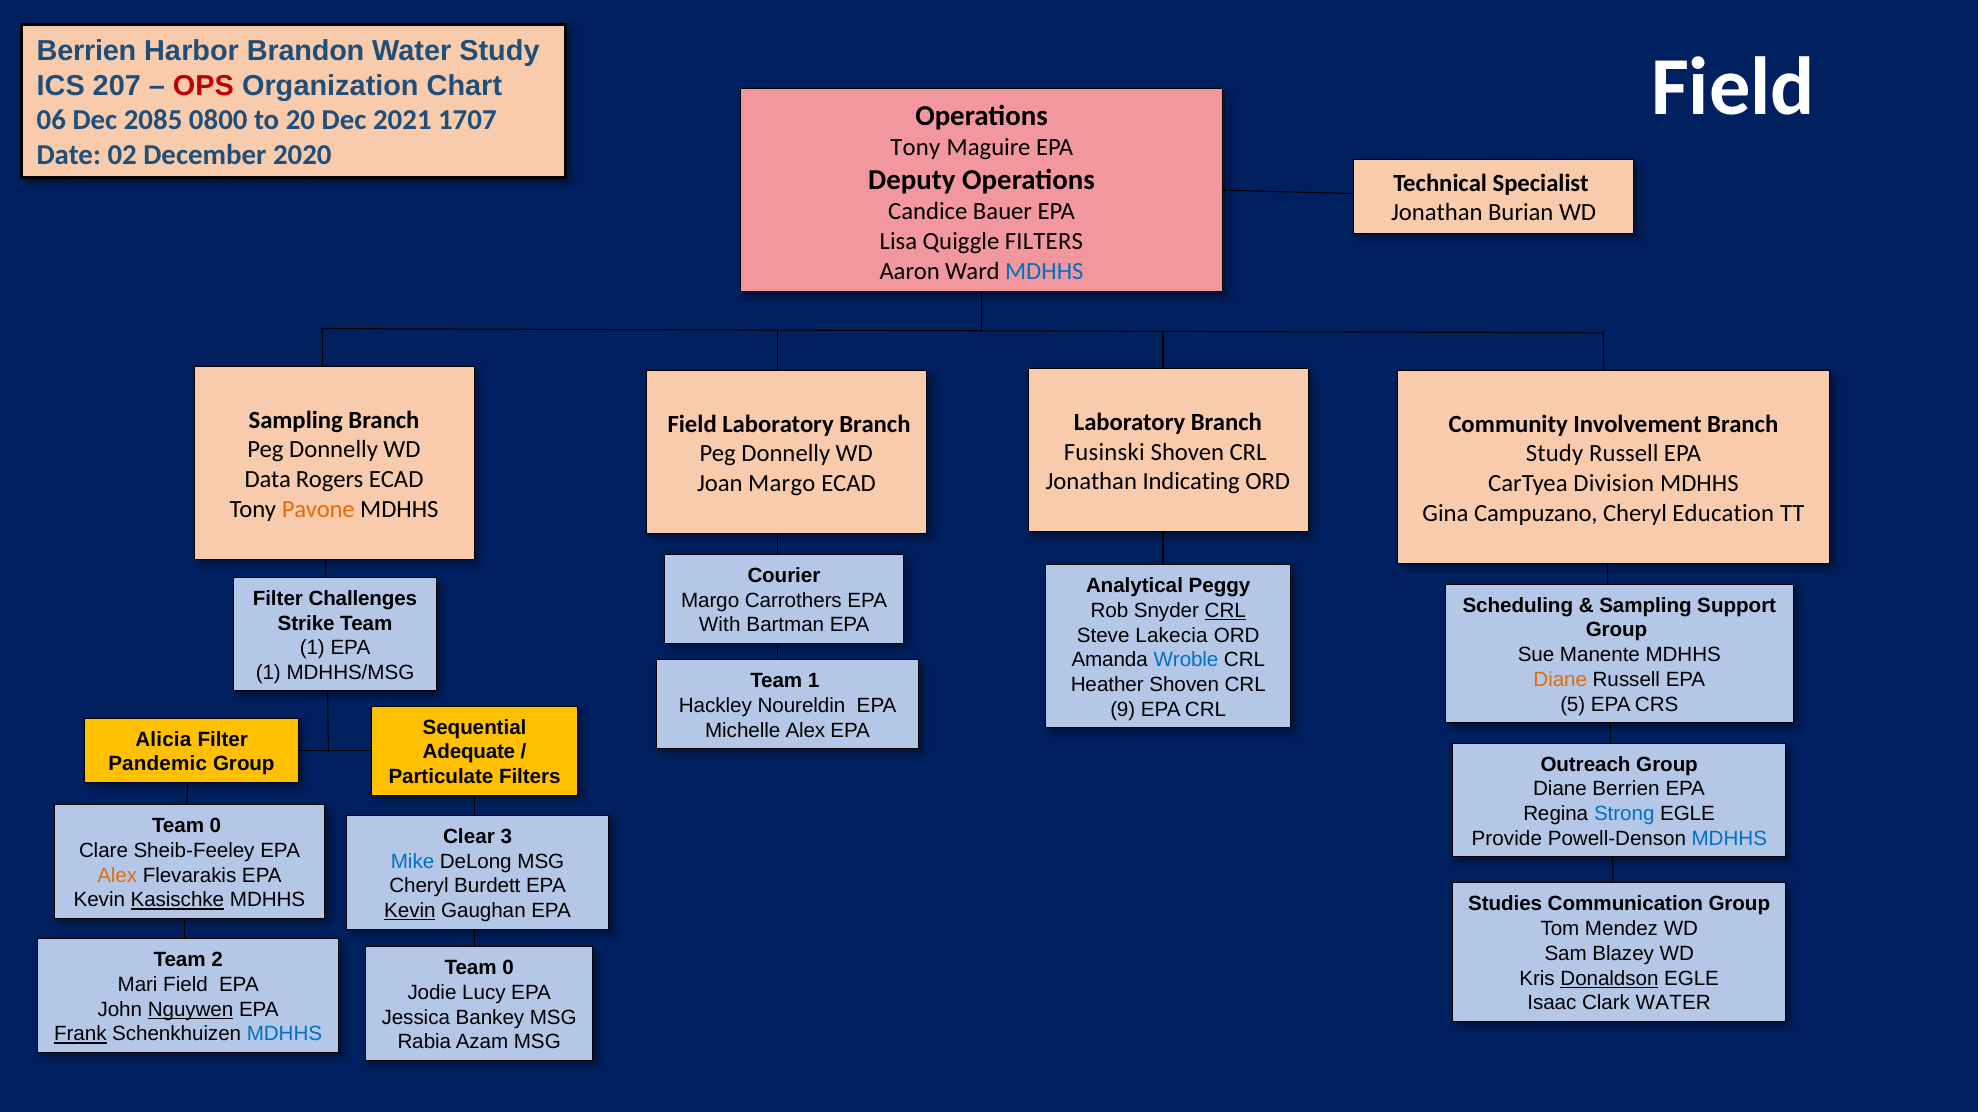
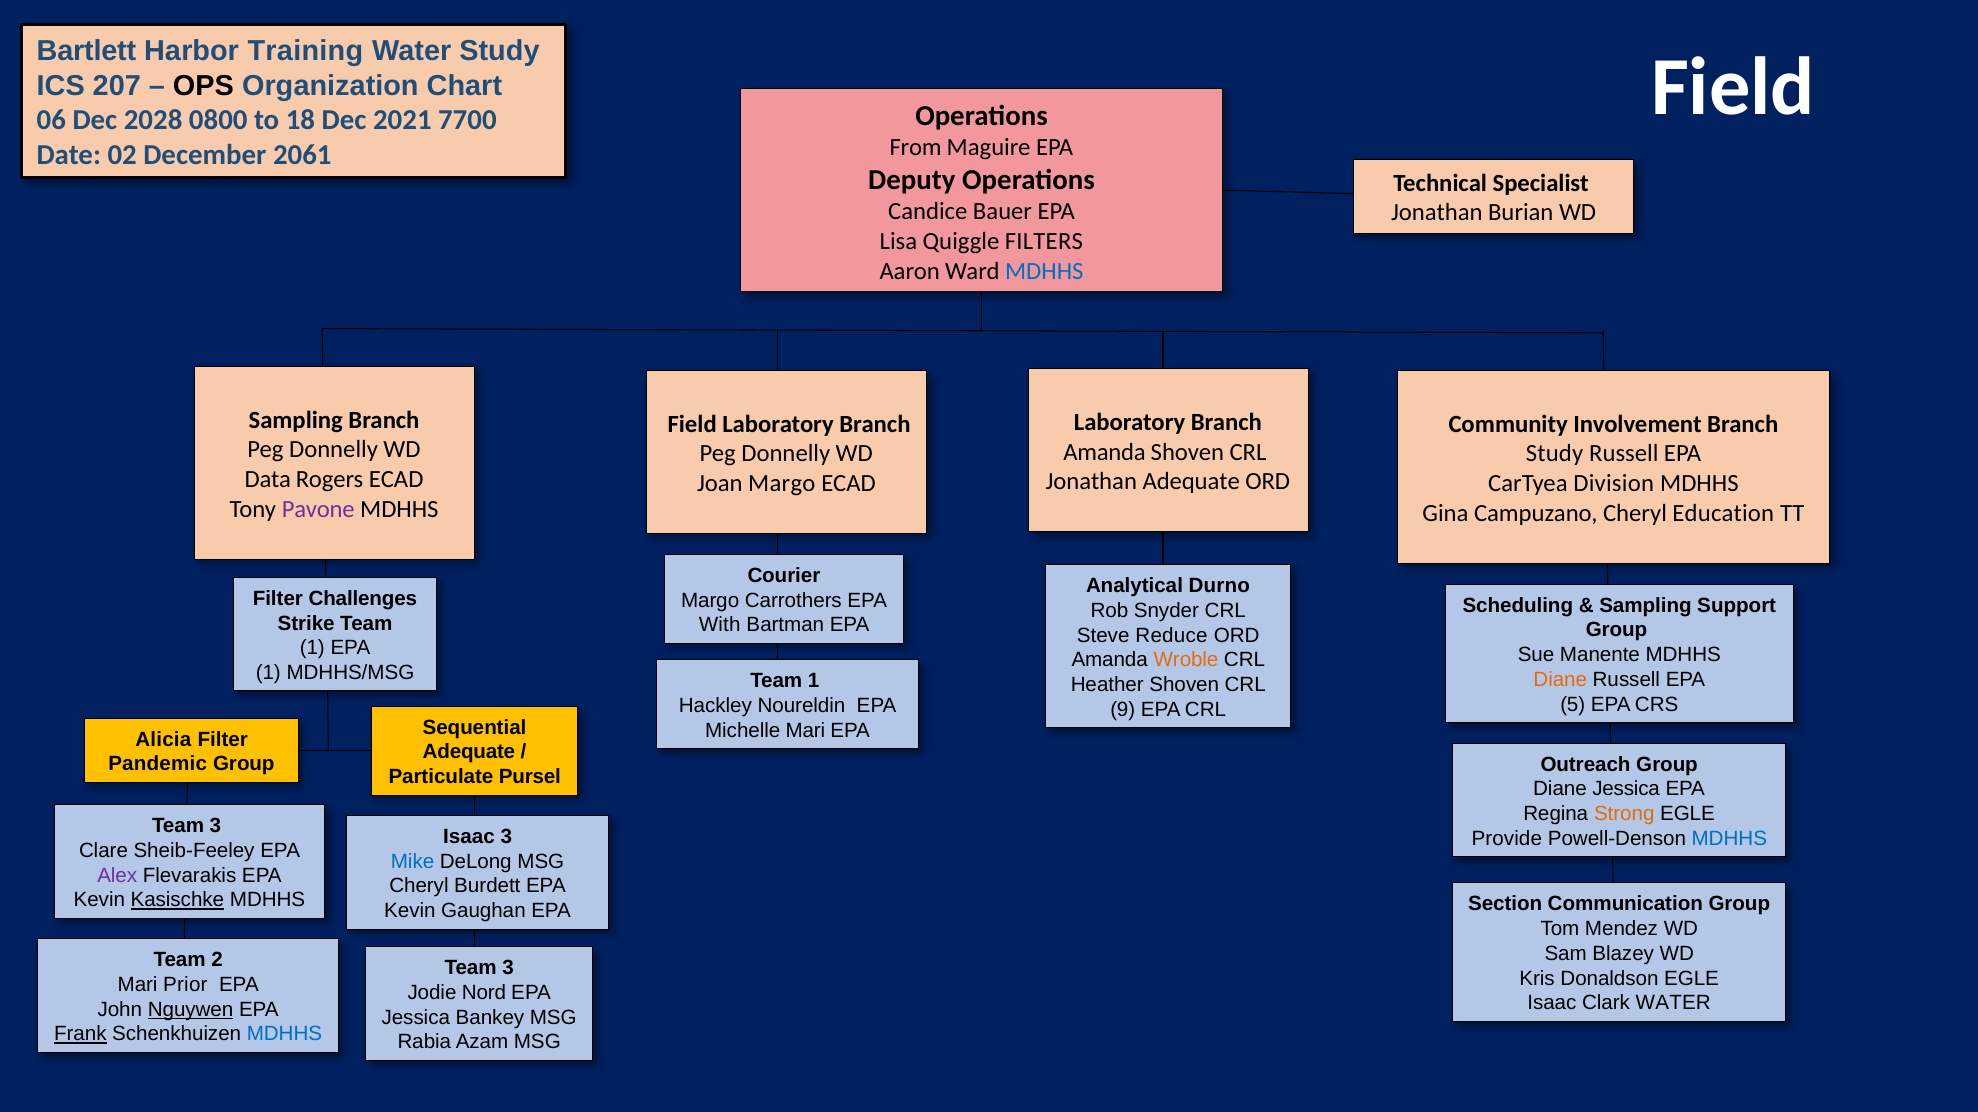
Berrien: Berrien -> Bartlett (86, 51)
Brandon: Brandon -> Training (305, 51)
OPS colour: red -> black (203, 86)
2085: 2085 -> 2028 (153, 120)
20: 20 -> 18 (300, 120)
1707: 1707 -> 7700 (467, 120)
Tony: Tony -> From (916, 147)
2020: 2020 -> 2061 (302, 155)
Fusinski: Fusinski -> Amanda (1105, 452)
Jonathan Indicating: Indicating -> Adequate (1191, 482)
Pavone colour: orange -> purple (318, 509)
Peggy: Peggy -> Durno (1219, 586)
CRL underline: present -> none (1225, 611)
Lakecia: Lakecia -> Reduce (1172, 636)
Wroble colour: blue -> orange (1186, 660)
Michelle Alex: Alex -> Mari (805, 731)
Particulate Filters: Filters -> Pursel (530, 777)
Diane Berrien: Berrien -> Jessica (1626, 789)
Strong colour: blue -> orange (1624, 814)
0: 0 -> 3 (215, 826)
Clear: Clear -> Isaac (469, 837)
Alex colour: orange -> purple (117, 876)
Studies: Studies -> Section (1505, 905)
Kevin underline: present -> none (410, 911)
0: 0 -> 3 (508, 968)
Donaldson underline: present -> none (1609, 979)
Mari Field: Field -> Prior (185, 985)
Lucy: Lucy -> Nord (484, 993)
